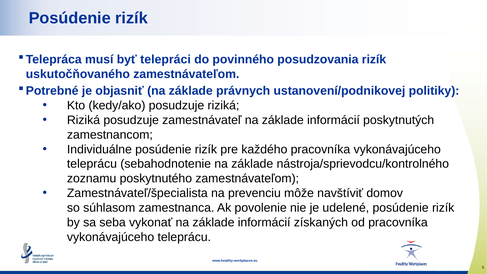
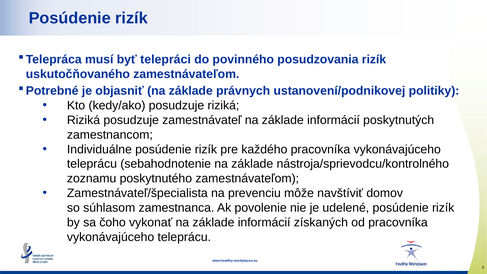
seba: seba -> čoho (113, 222)
